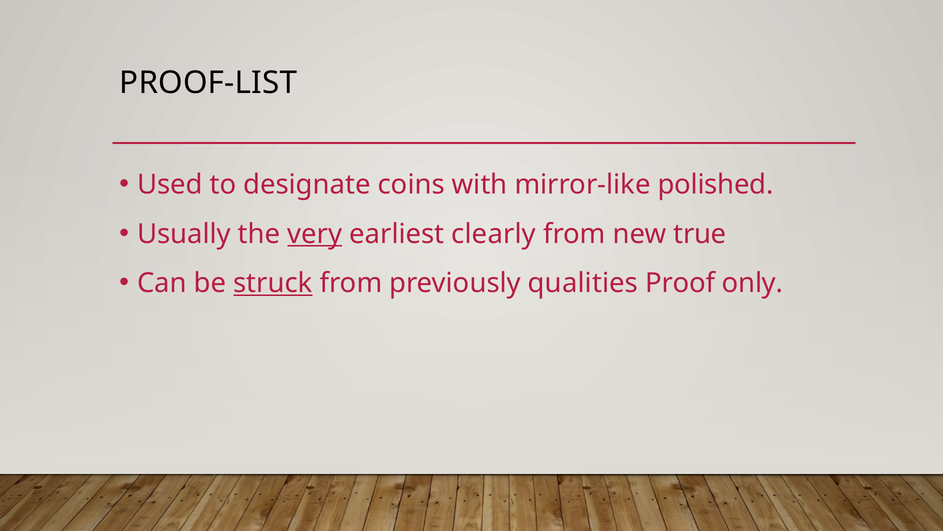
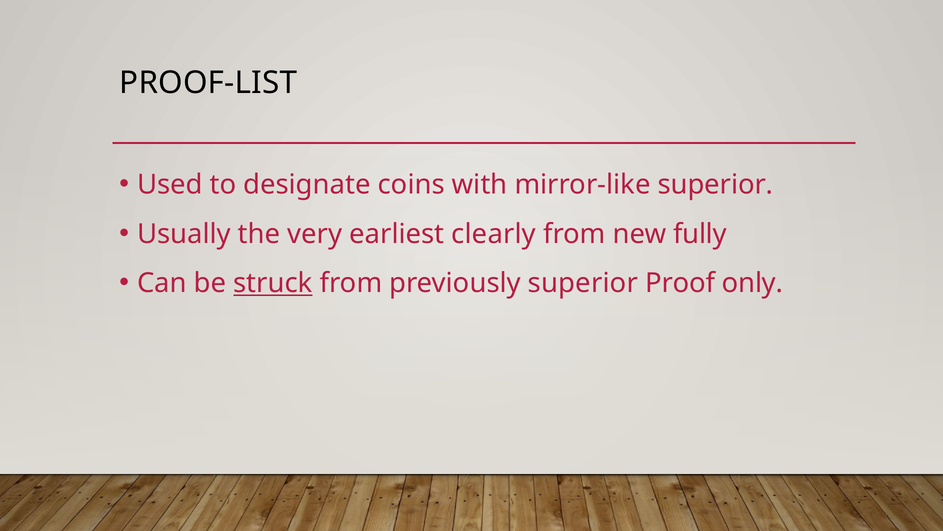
mirror-like polished: polished -> superior (716, 184)
very underline: present -> none (315, 234)
true: true -> fully (700, 234)
previously qualities: qualities -> superior (583, 283)
